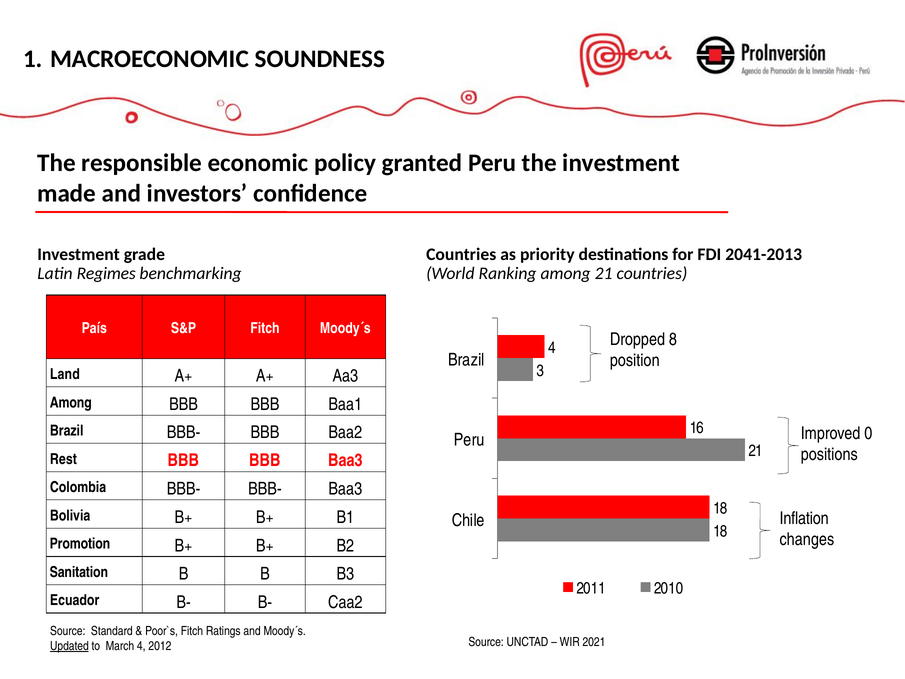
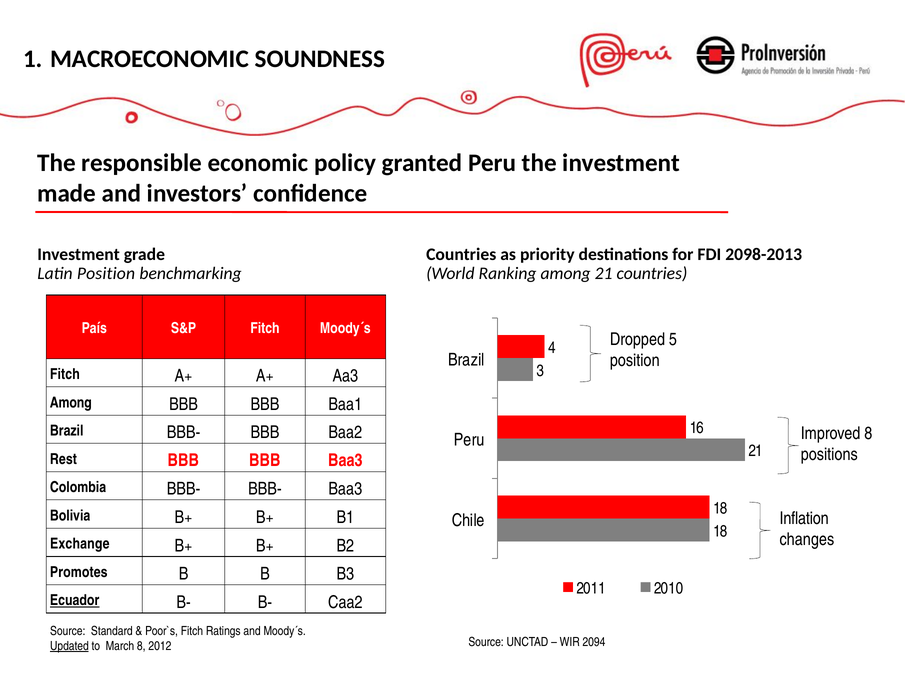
2041-2013: 2041-2013 -> 2098-2013 (764, 254)
Latin Regimes: Regimes -> Position (106, 273)
8: 8 -> 5 (673, 339)
Land: Land -> Fitch (65, 374)
Improved 0: 0 -> 8 (868, 433)
Promotion: Promotion -> Exchange (80, 544)
Sanitation: Sanitation -> Promotes (79, 572)
Ecuador underline: none -> present (75, 600)
2021: 2021 -> 2094 (594, 642)
March 4: 4 -> 8 (141, 646)
